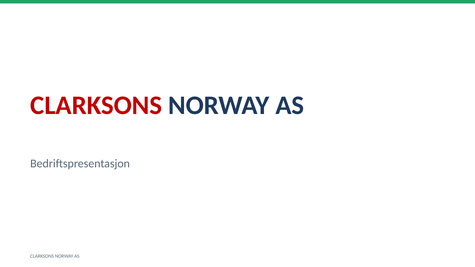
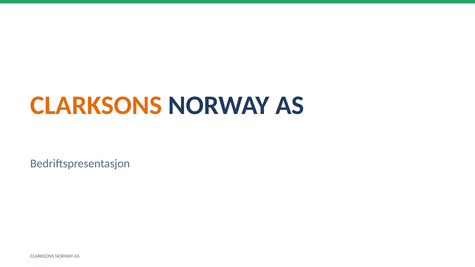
CLARKSONS colour: red -> orange (96, 105)
